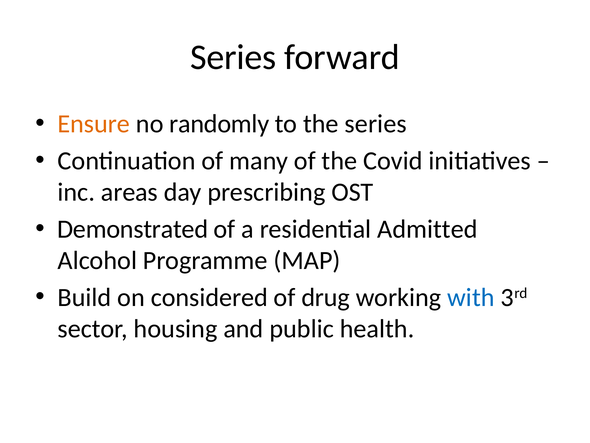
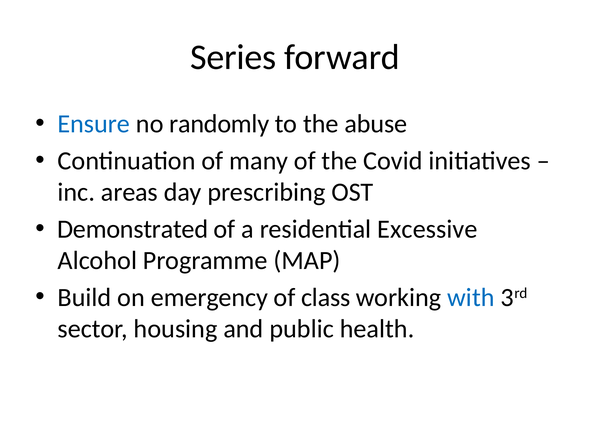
Ensure colour: orange -> blue (94, 124)
the series: series -> abuse (376, 124)
Admitted: Admitted -> Excessive (427, 229)
considered: considered -> emergency (209, 297)
drug: drug -> class (326, 297)
